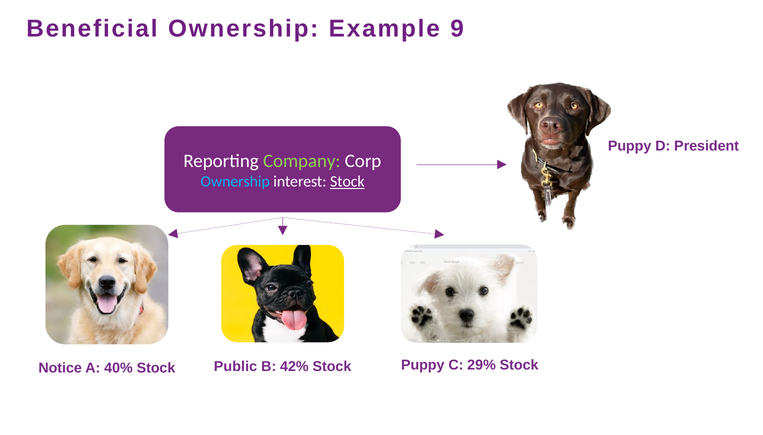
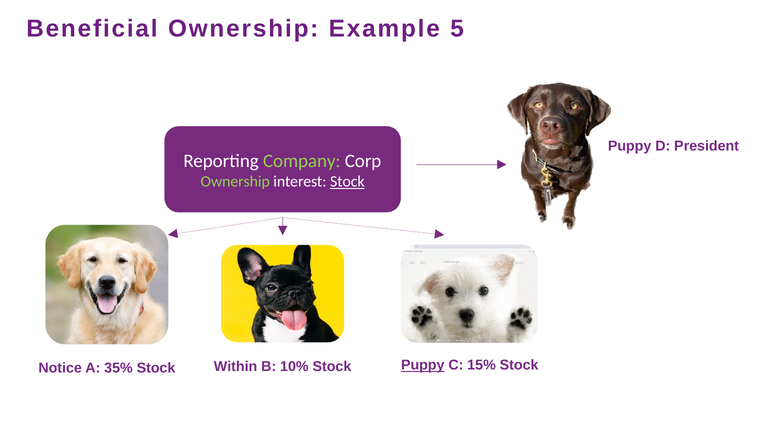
9: 9 -> 5 (457, 29)
Ownership colour: light blue -> light green (235, 182)
40%: 40% -> 35% (118, 368)
Public: Public -> Within (236, 366)
42%: 42% -> 10% (294, 366)
Puppy underline: none -> present (423, 365)
29%: 29% -> 15% (482, 365)
